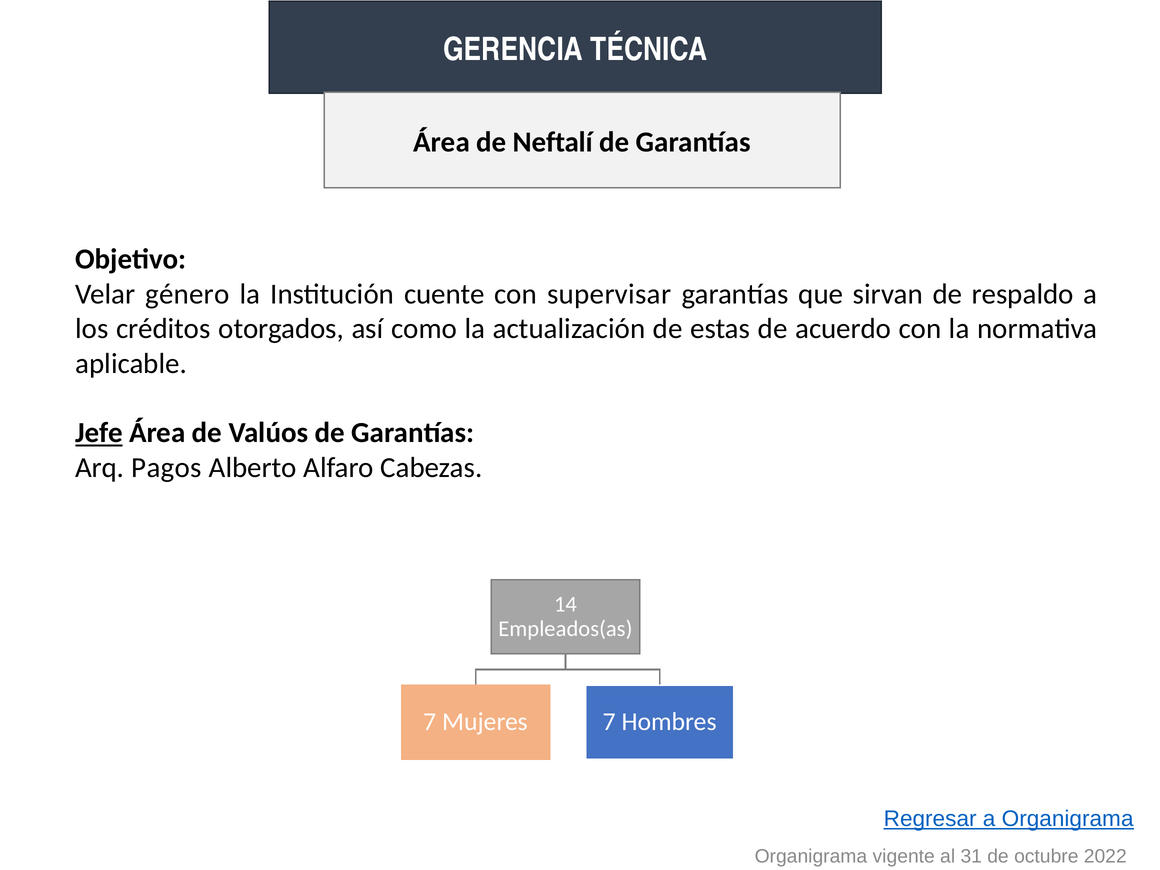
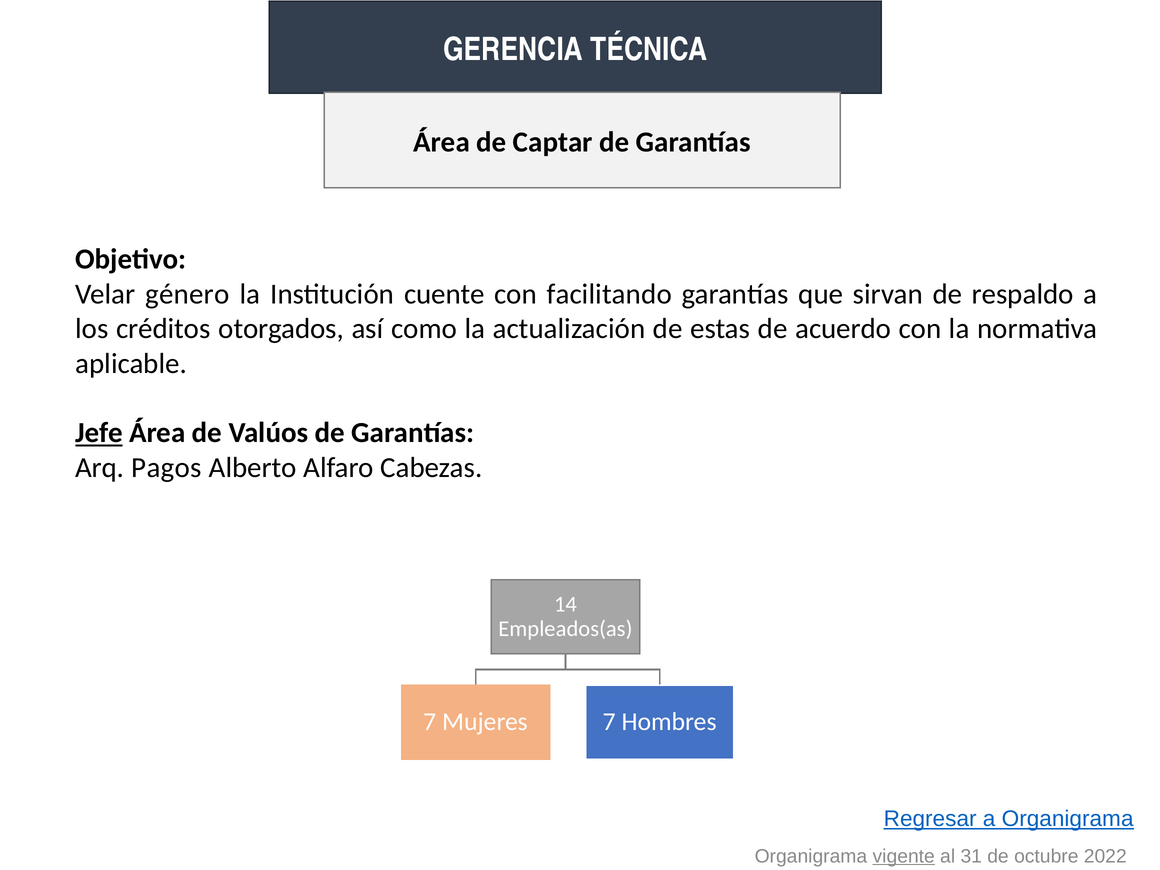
Neftalí: Neftalí -> Captar (553, 142)
supervisar: supervisar -> facilitando (609, 294)
vigente underline: none -> present (904, 856)
